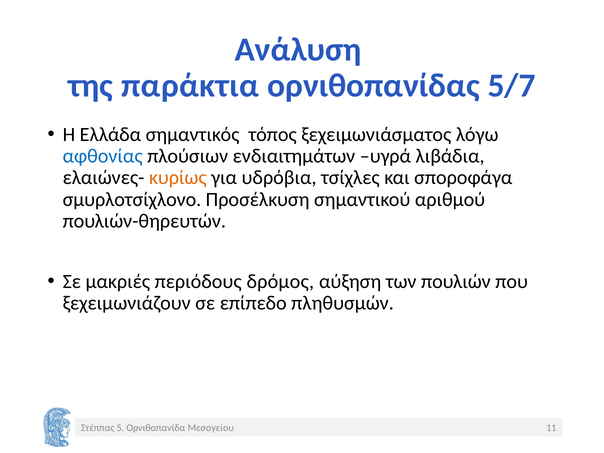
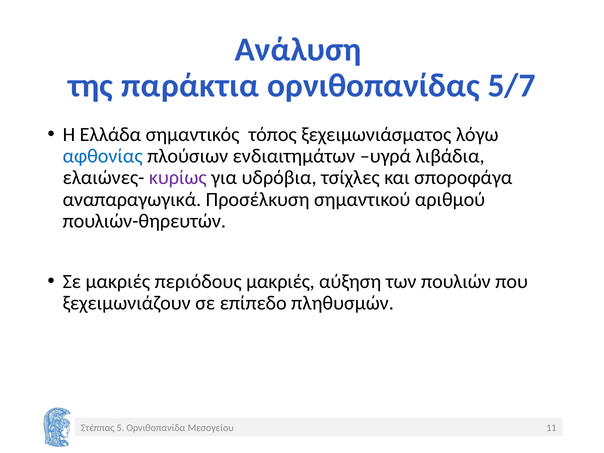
κυρίως colour: orange -> purple (178, 178)
σμυρλοτσίχλονο: σμυρλοτσίχλονο -> αναπαραγωγικά (132, 200)
περιόδους δρόμος: δρόμος -> μακριές (280, 282)
